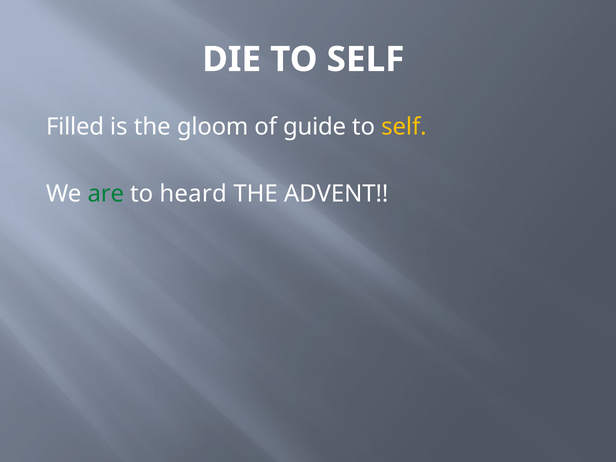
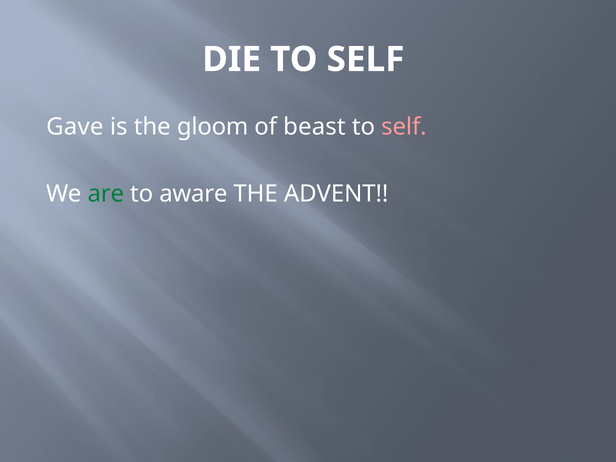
Filled: Filled -> Gave (75, 127)
guide: guide -> beast (314, 127)
self colour: yellow -> pink (404, 127)
heard: heard -> aware (193, 194)
